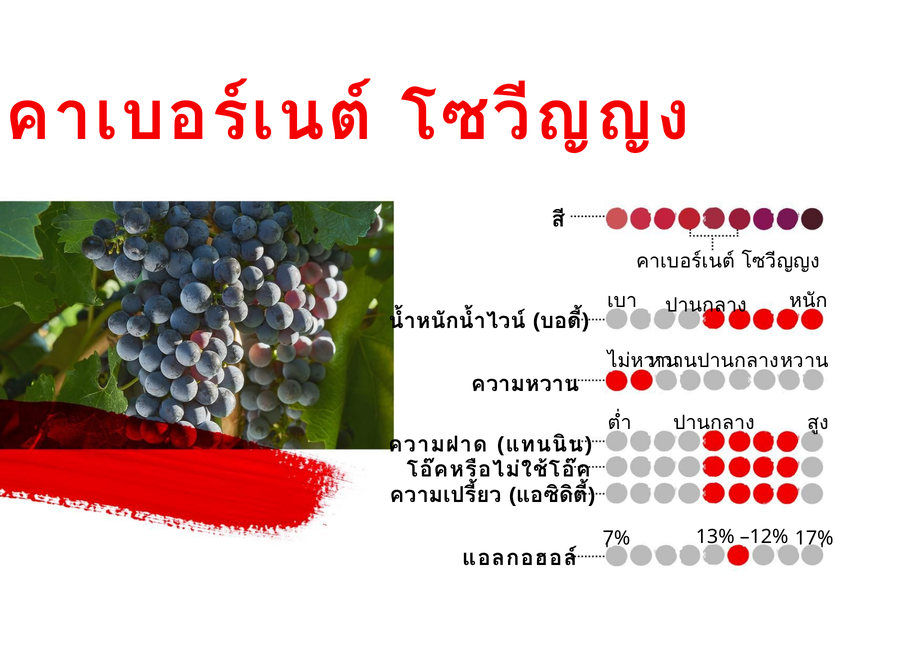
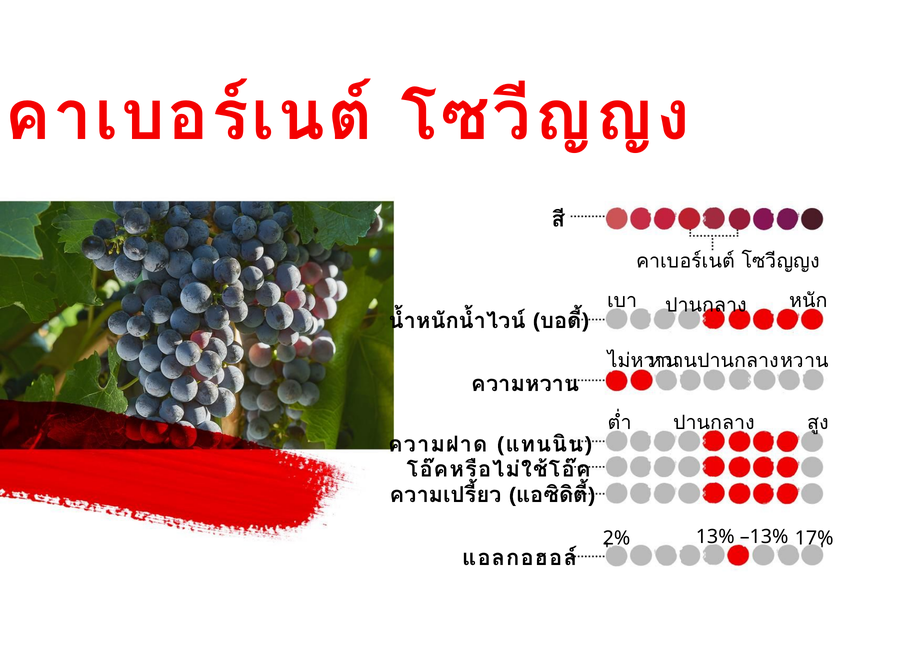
–12%: –12% -> –13% (764, 537)
7%: 7% -> 2% (616, 538)
